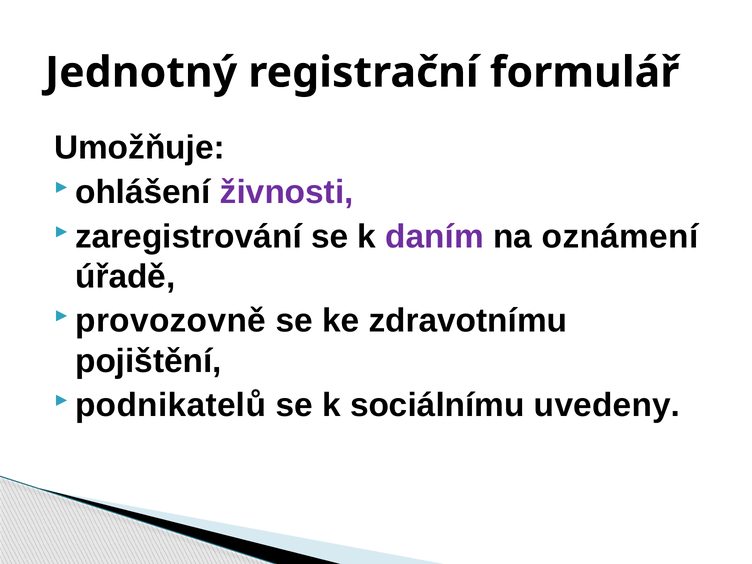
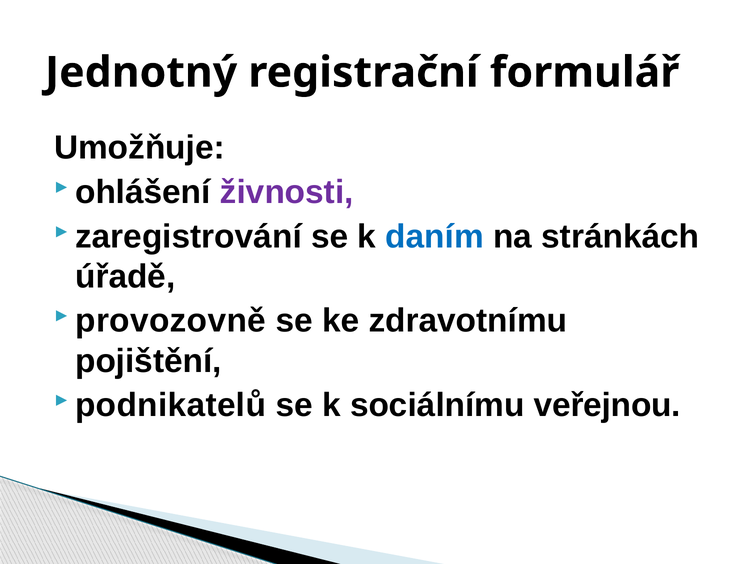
daním colour: purple -> blue (435, 237)
oznámení: oznámení -> stránkách (620, 237)
uvedeny: uvedeny -> veřejnou (607, 405)
